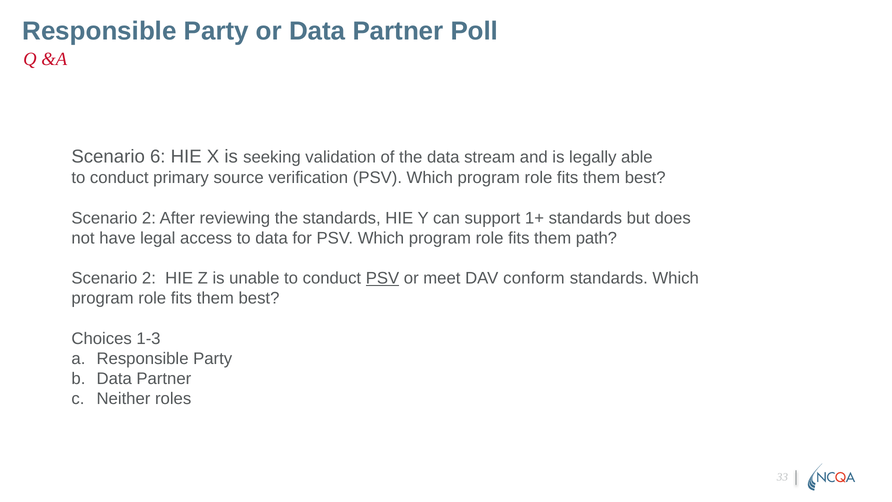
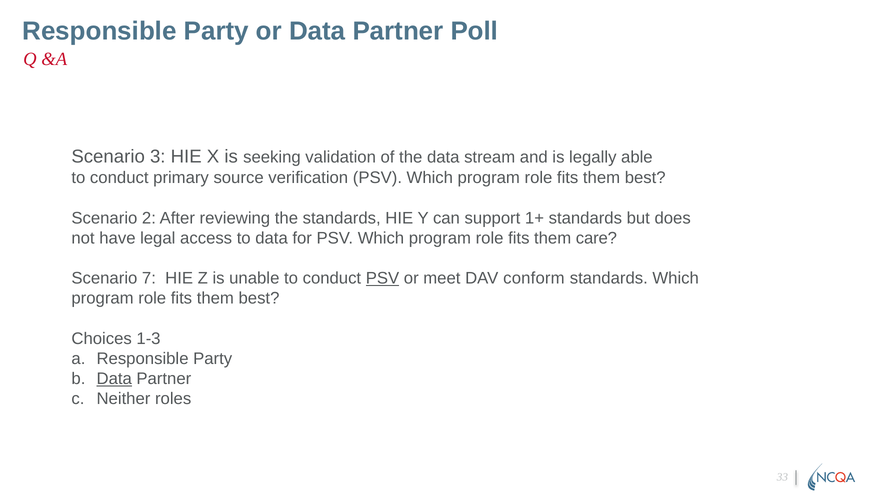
6: 6 -> 3 (158, 157)
path: path -> care (596, 238)
2: 2 -> 7 (149, 278)
Data underline: none -> present (114, 378)
